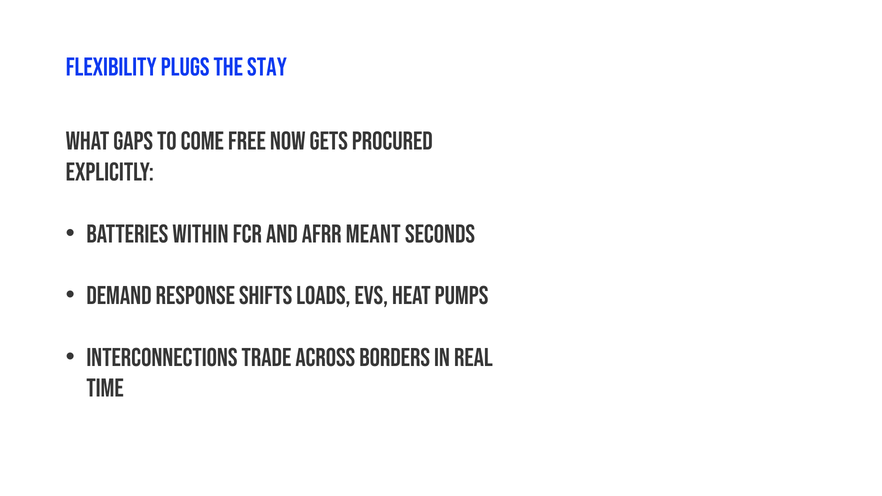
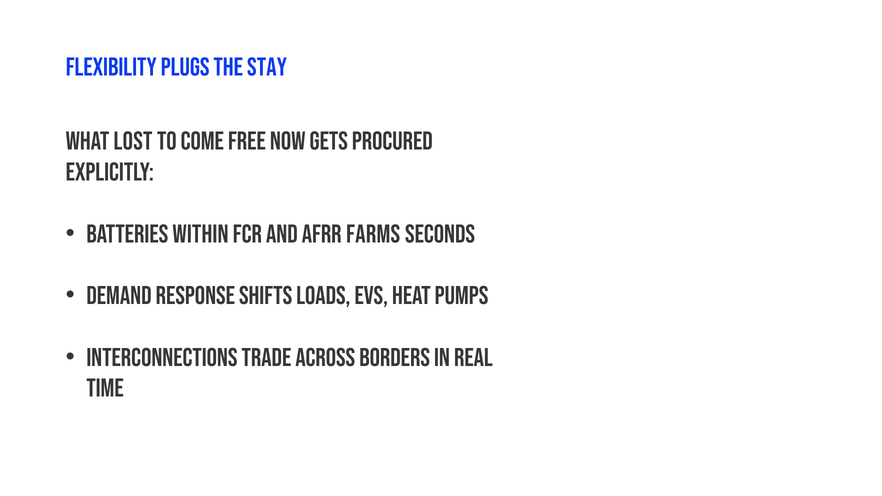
gaps: gaps -> lost (133, 141)
meant: meant -> farms (373, 234)
